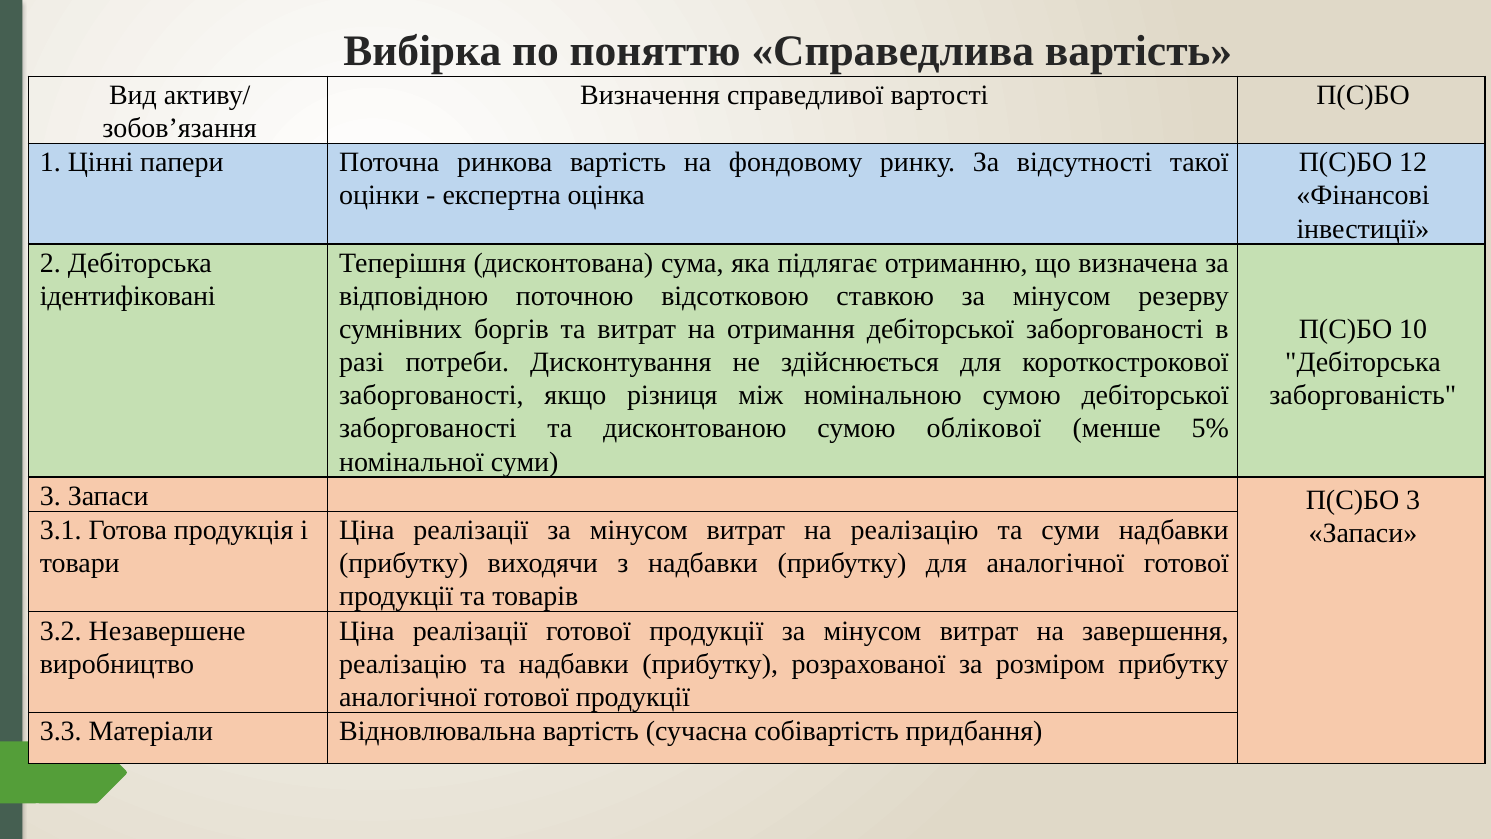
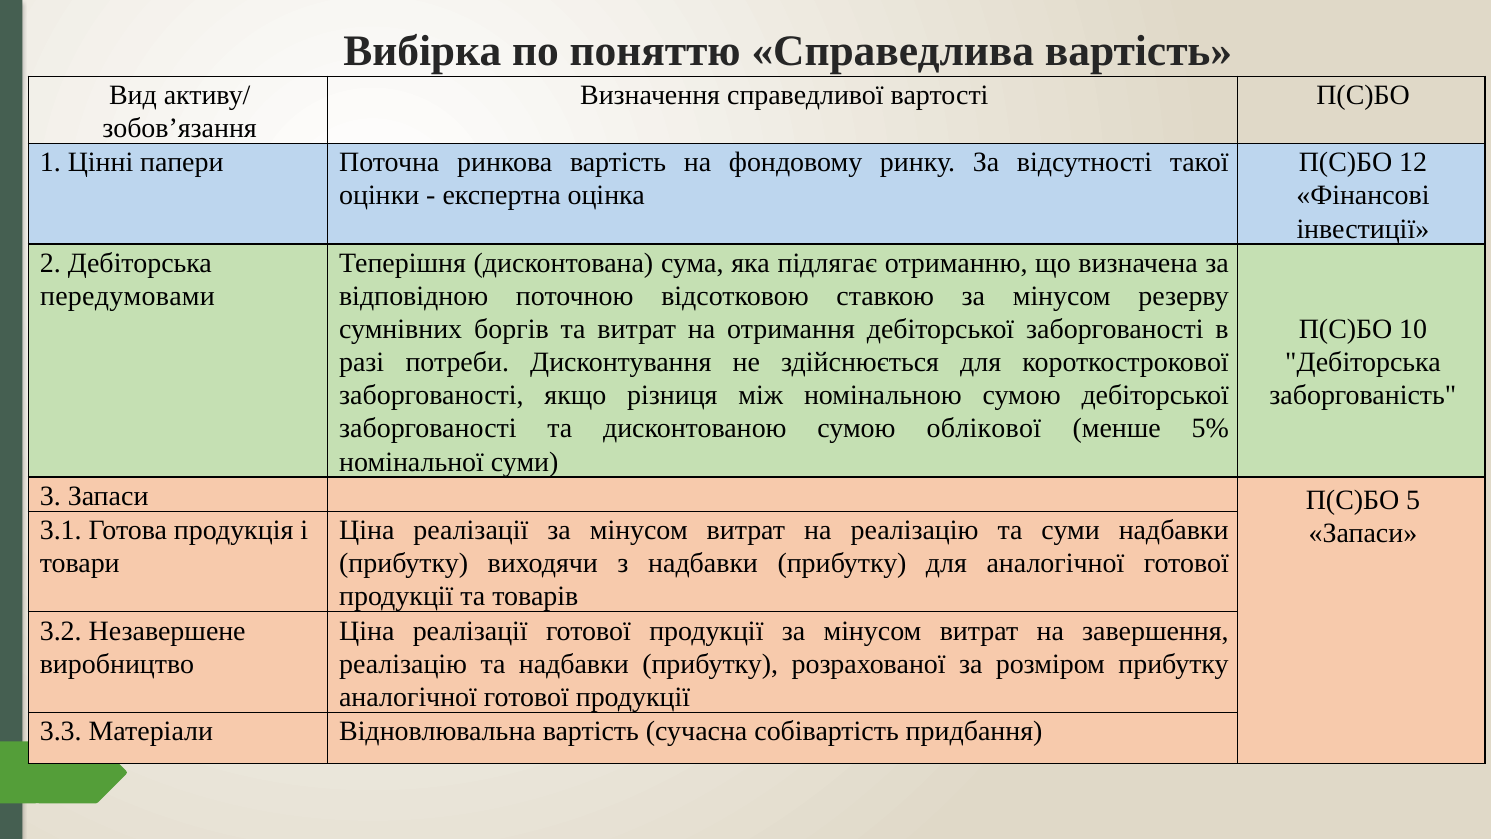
ідентифіковані: ідентифіковані -> передумовами (127, 296)
П(С)БО 3: 3 -> 5 (1413, 500)
